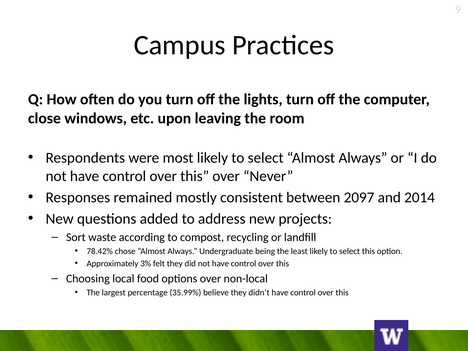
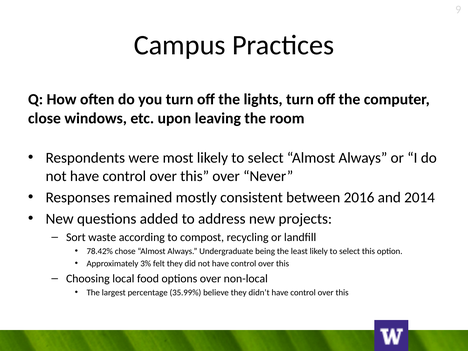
2097: 2097 -> 2016 (359, 197)
